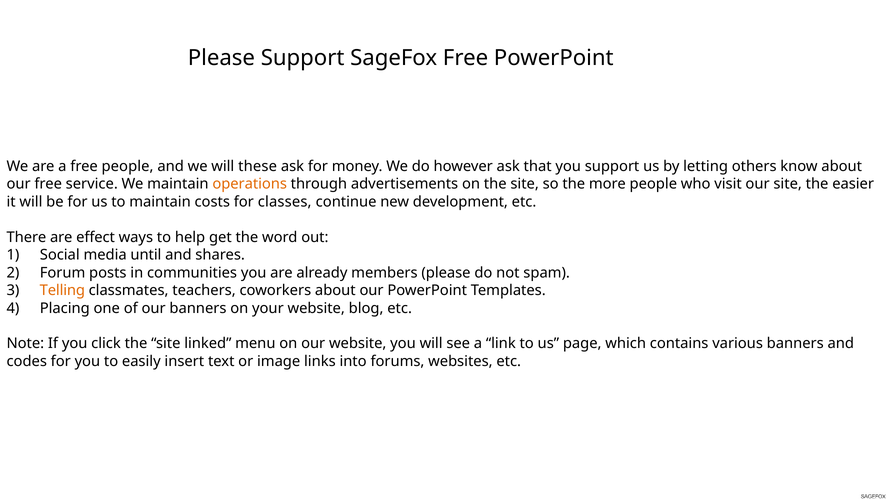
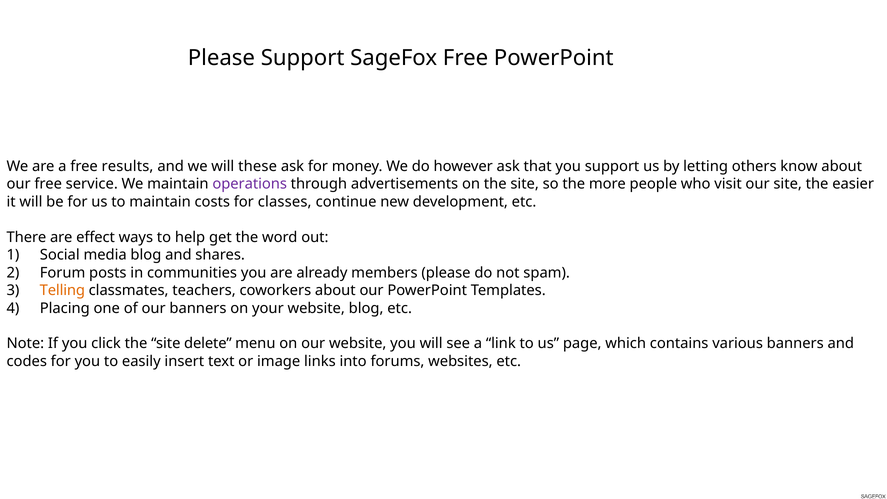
free people: people -> results (128, 166)
operations colour: orange -> purple (250, 184)
media until: until -> blog (146, 255)
linked: linked -> delete (208, 344)
